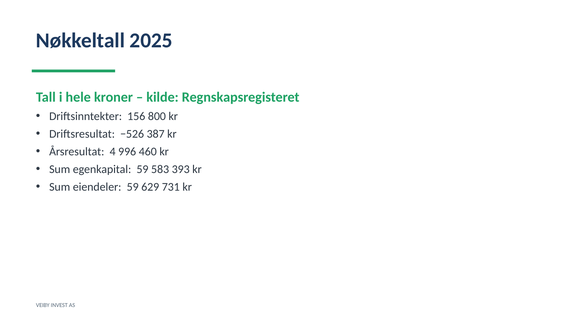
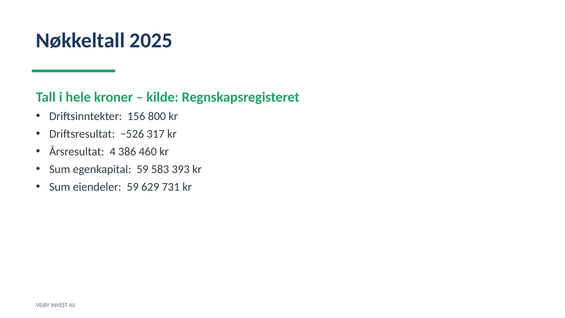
387: 387 -> 317 (156, 134)
996: 996 -> 386 (127, 152)
